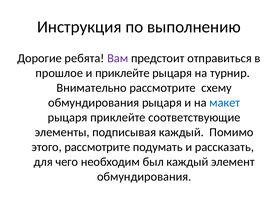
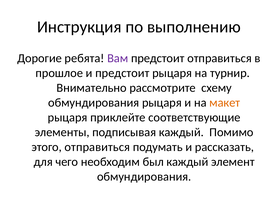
и приклейте: приклейте -> предстоит (122, 73)
макет colour: blue -> orange (225, 103)
этого рассмотрите: рассмотрите -> отправиться (97, 147)
